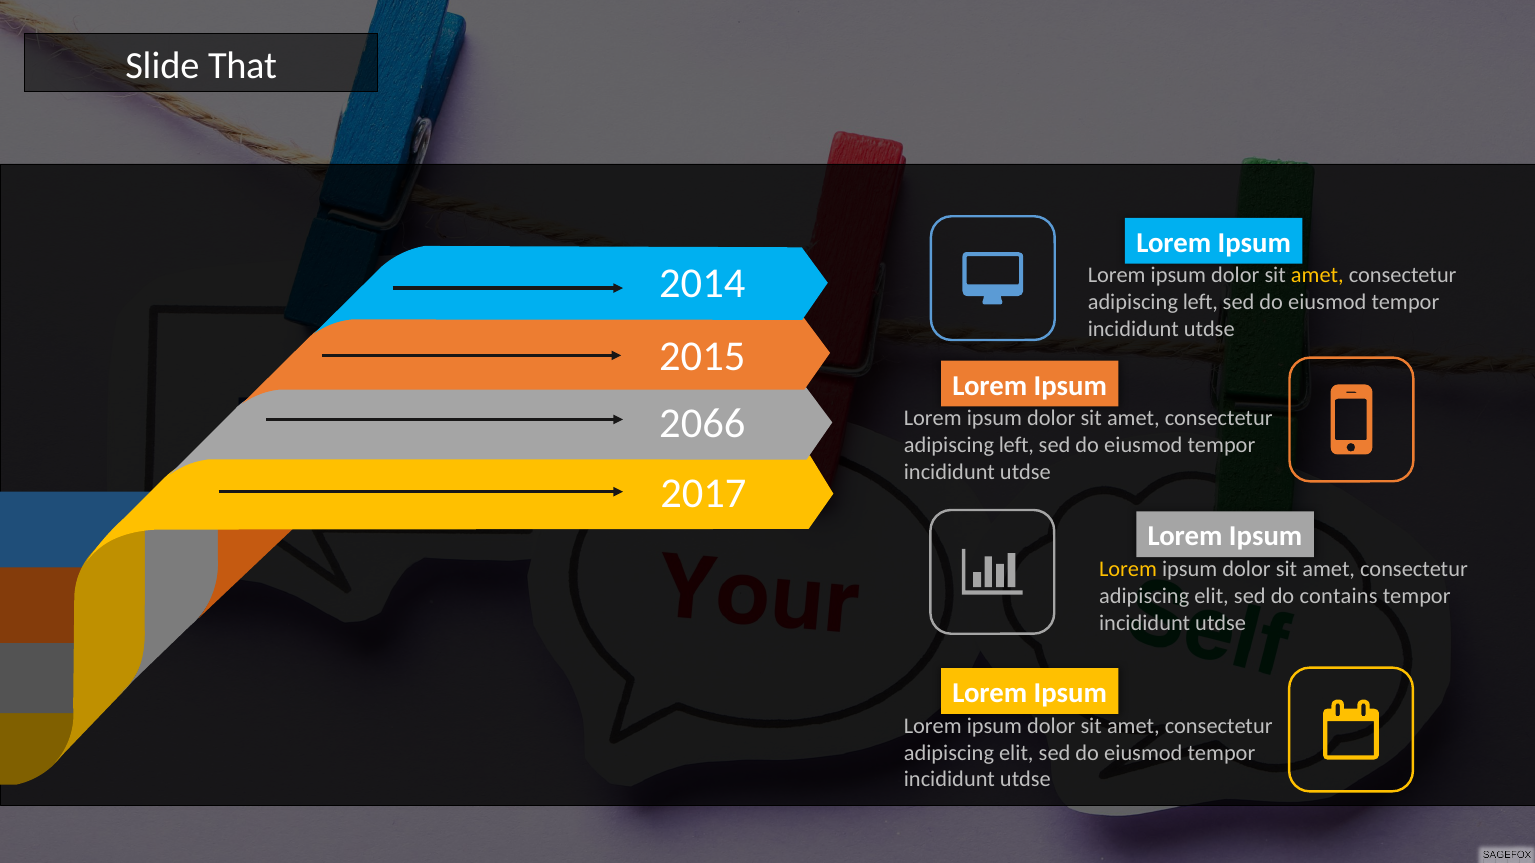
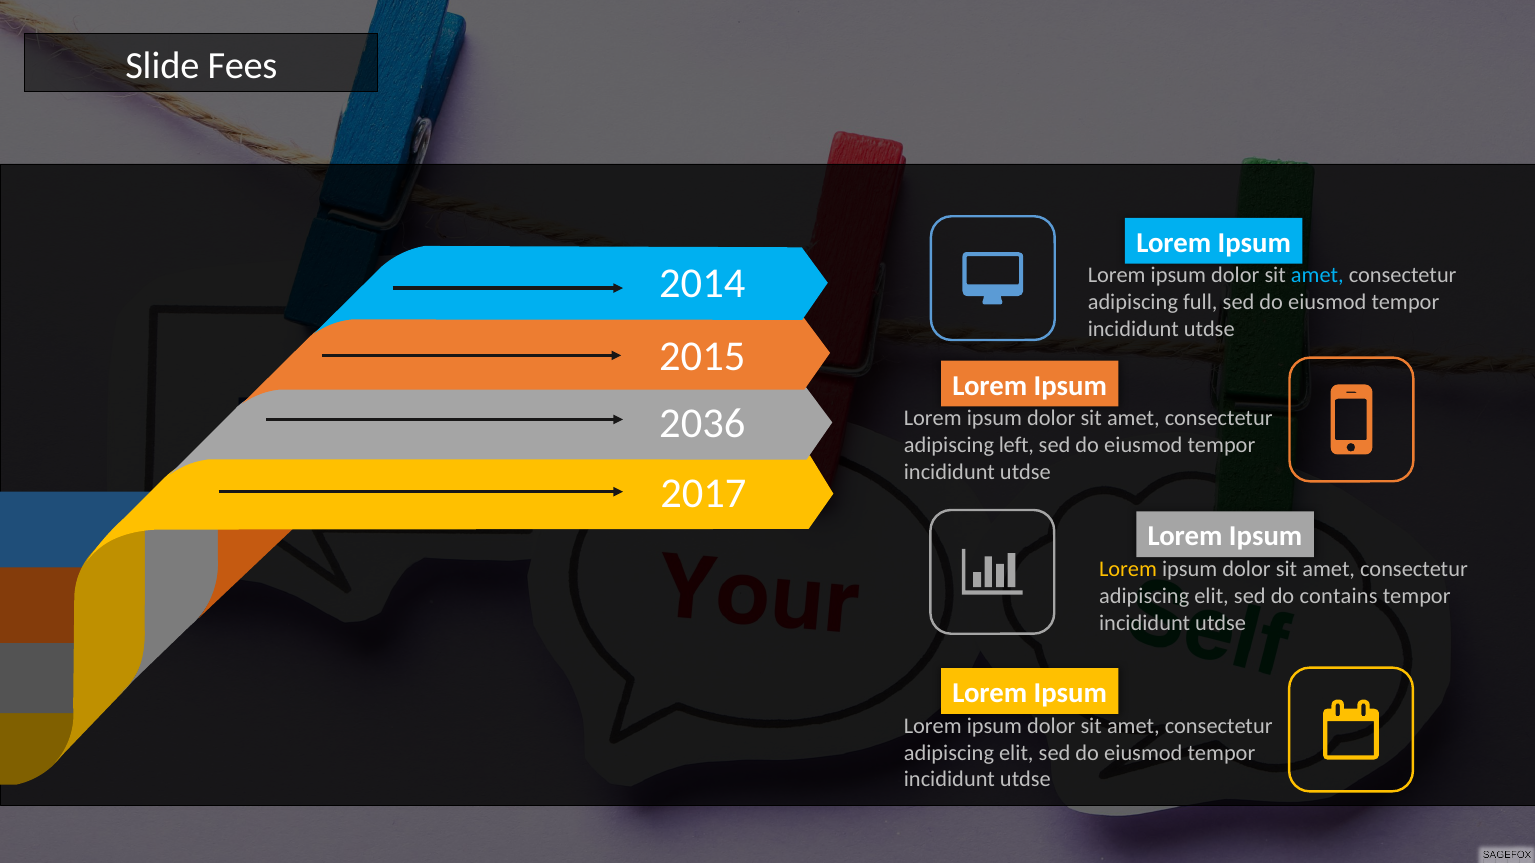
That: That -> Fees (242, 65)
amet colour: yellow -> light blue (1317, 276)
left: left -> full (1200, 303)
2066: 2066 -> 2036 (702, 424)
